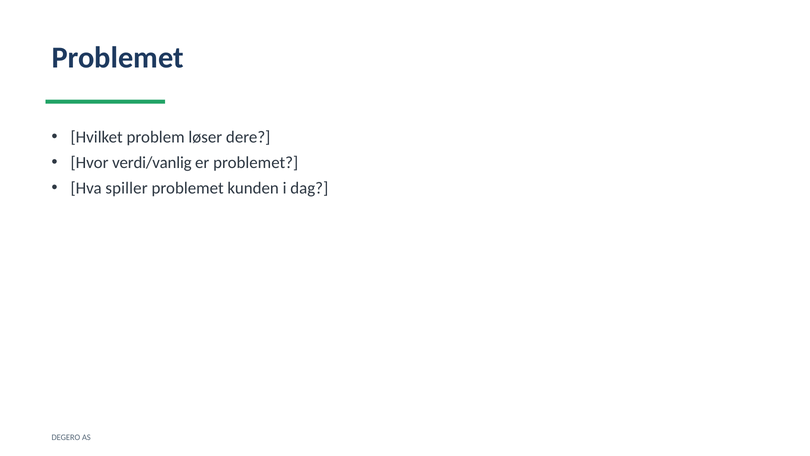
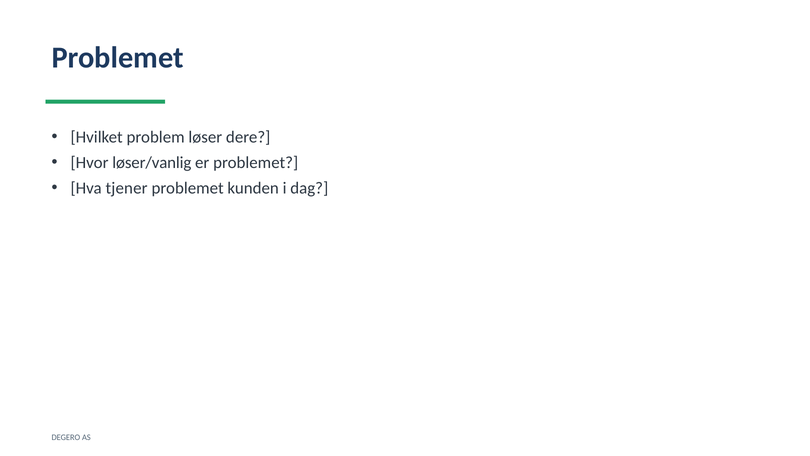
verdi/vanlig: verdi/vanlig -> løser/vanlig (152, 163)
spiller: spiller -> tjener (127, 188)
